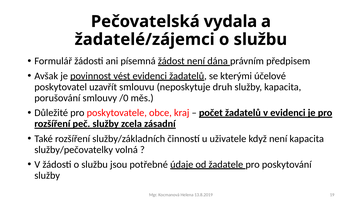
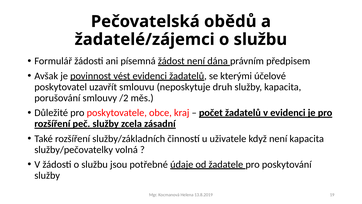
vydala: vydala -> obědů (230, 21)
/0: /0 -> /2 (124, 98)
